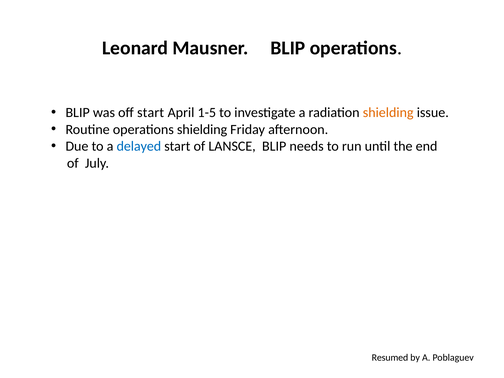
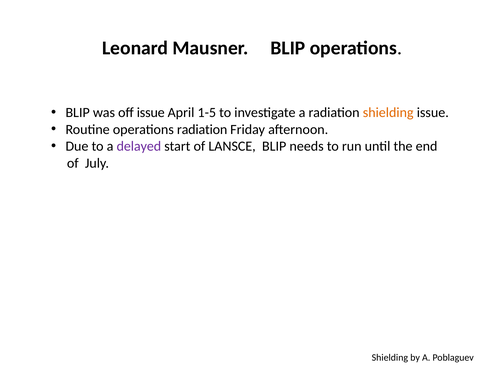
off start: start -> issue (151, 113)
operations shielding: shielding -> radiation (202, 129)
delayed colour: blue -> purple (139, 146)
Resumed: Resumed -> Shielding (390, 358)
